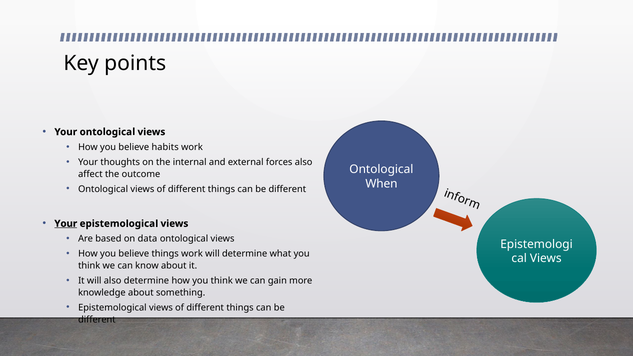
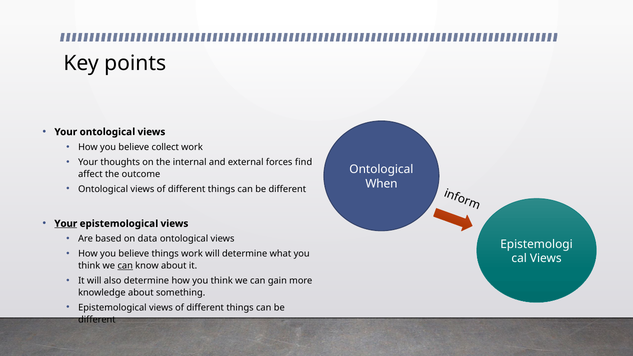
habits: habits -> collect (165, 147)
forces also: also -> find (304, 162)
can underline: none -> present (125, 266)
